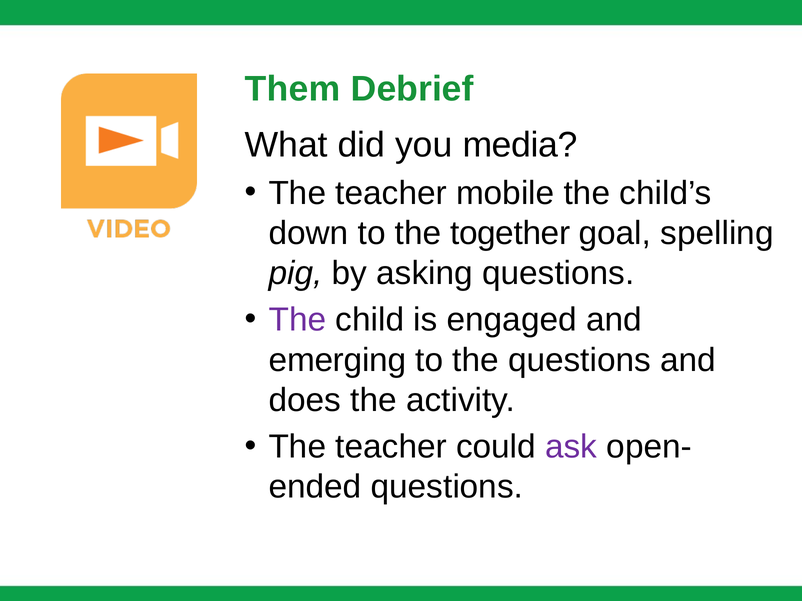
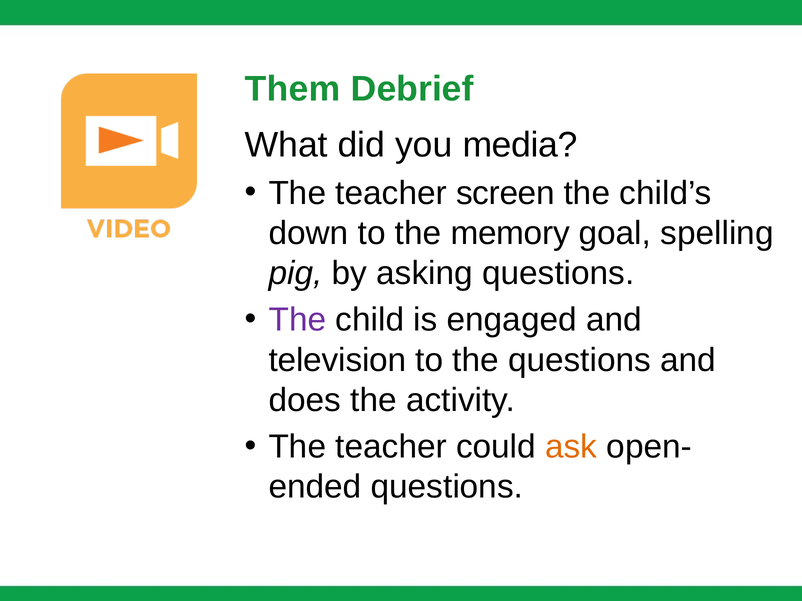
mobile: mobile -> screen (505, 193)
together: together -> memory (510, 233)
emerging: emerging -> television (337, 360)
ask colour: purple -> orange (571, 447)
